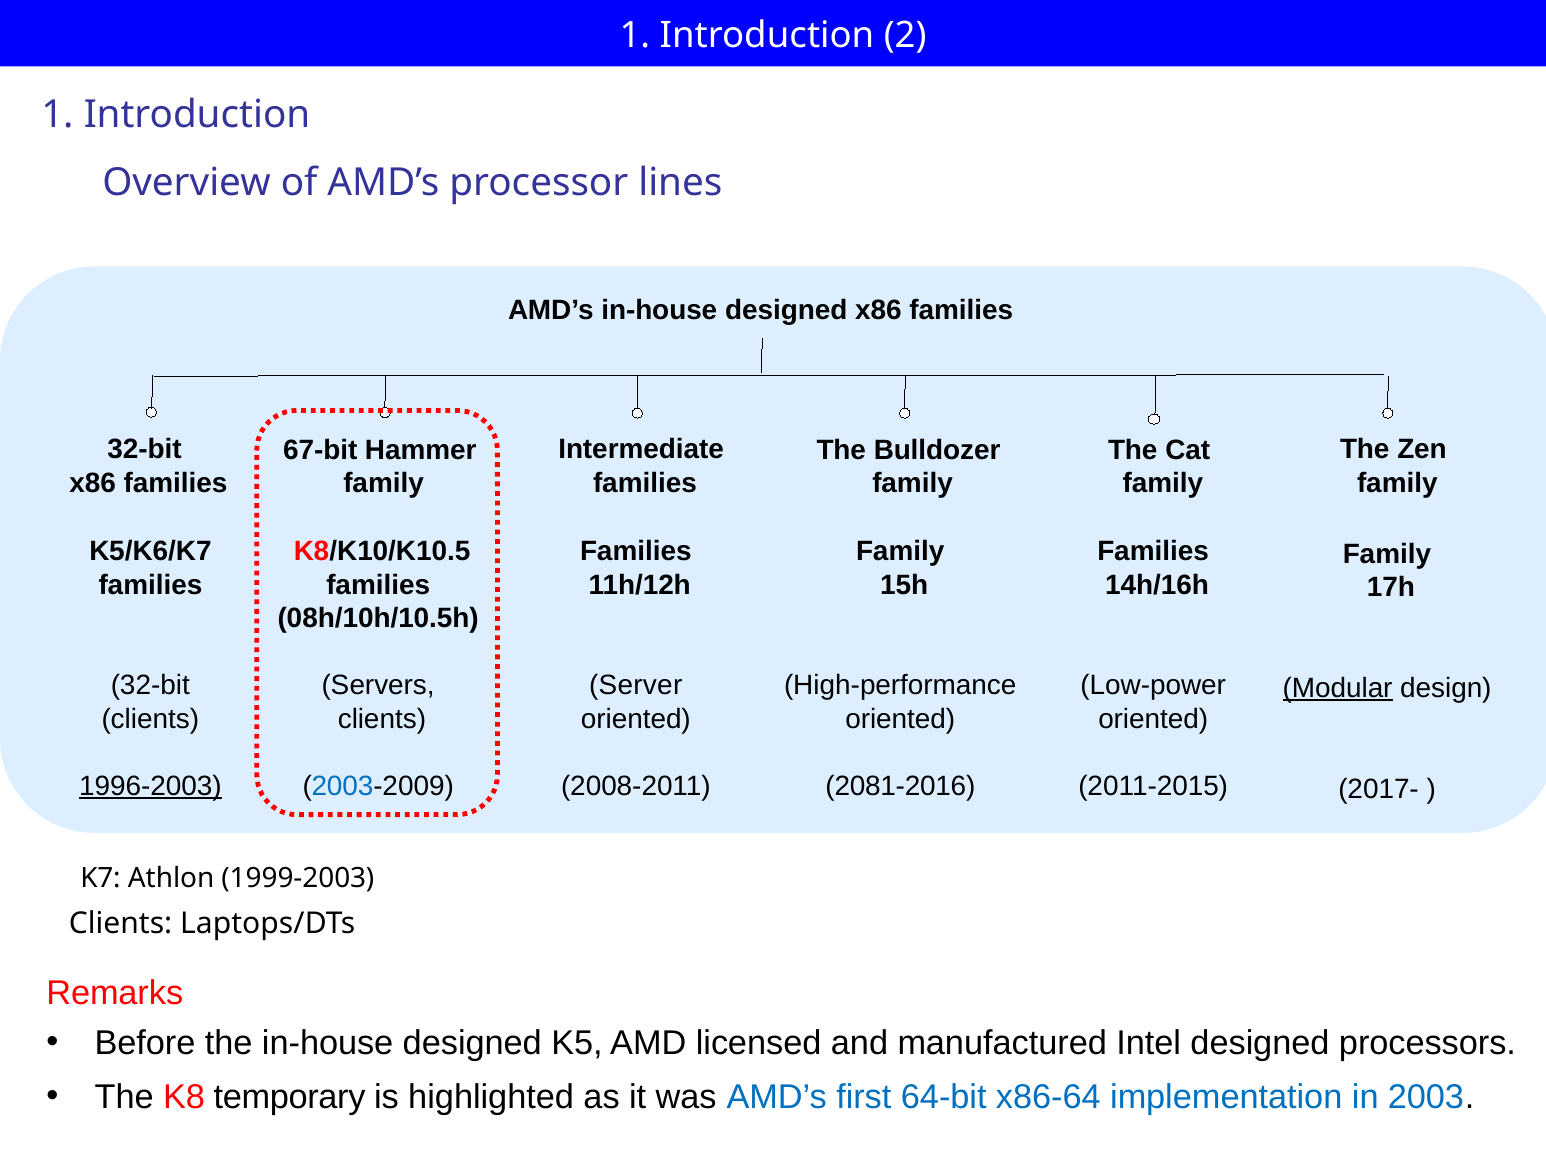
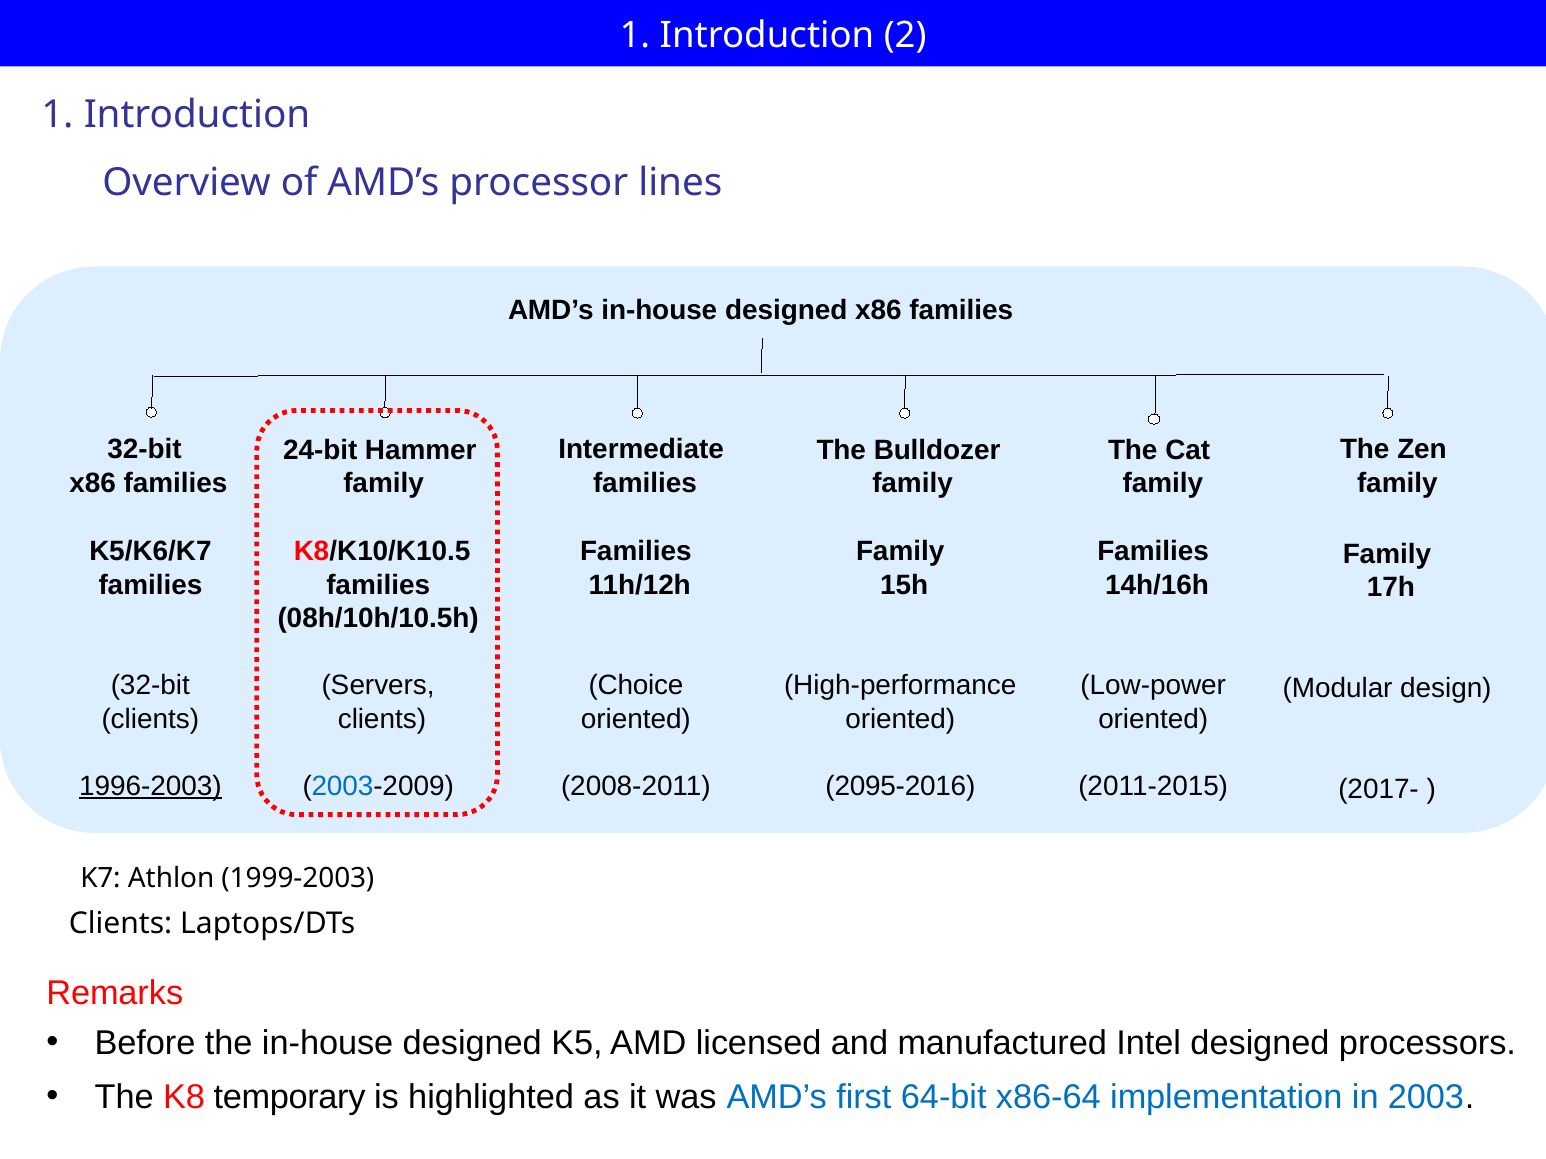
67-bit: 67-bit -> 24-bit (320, 450)
Server: Server -> Choice (636, 686)
Modular underline: present -> none (1338, 689)
2081-2016: 2081-2016 -> 2095-2016 (900, 786)
